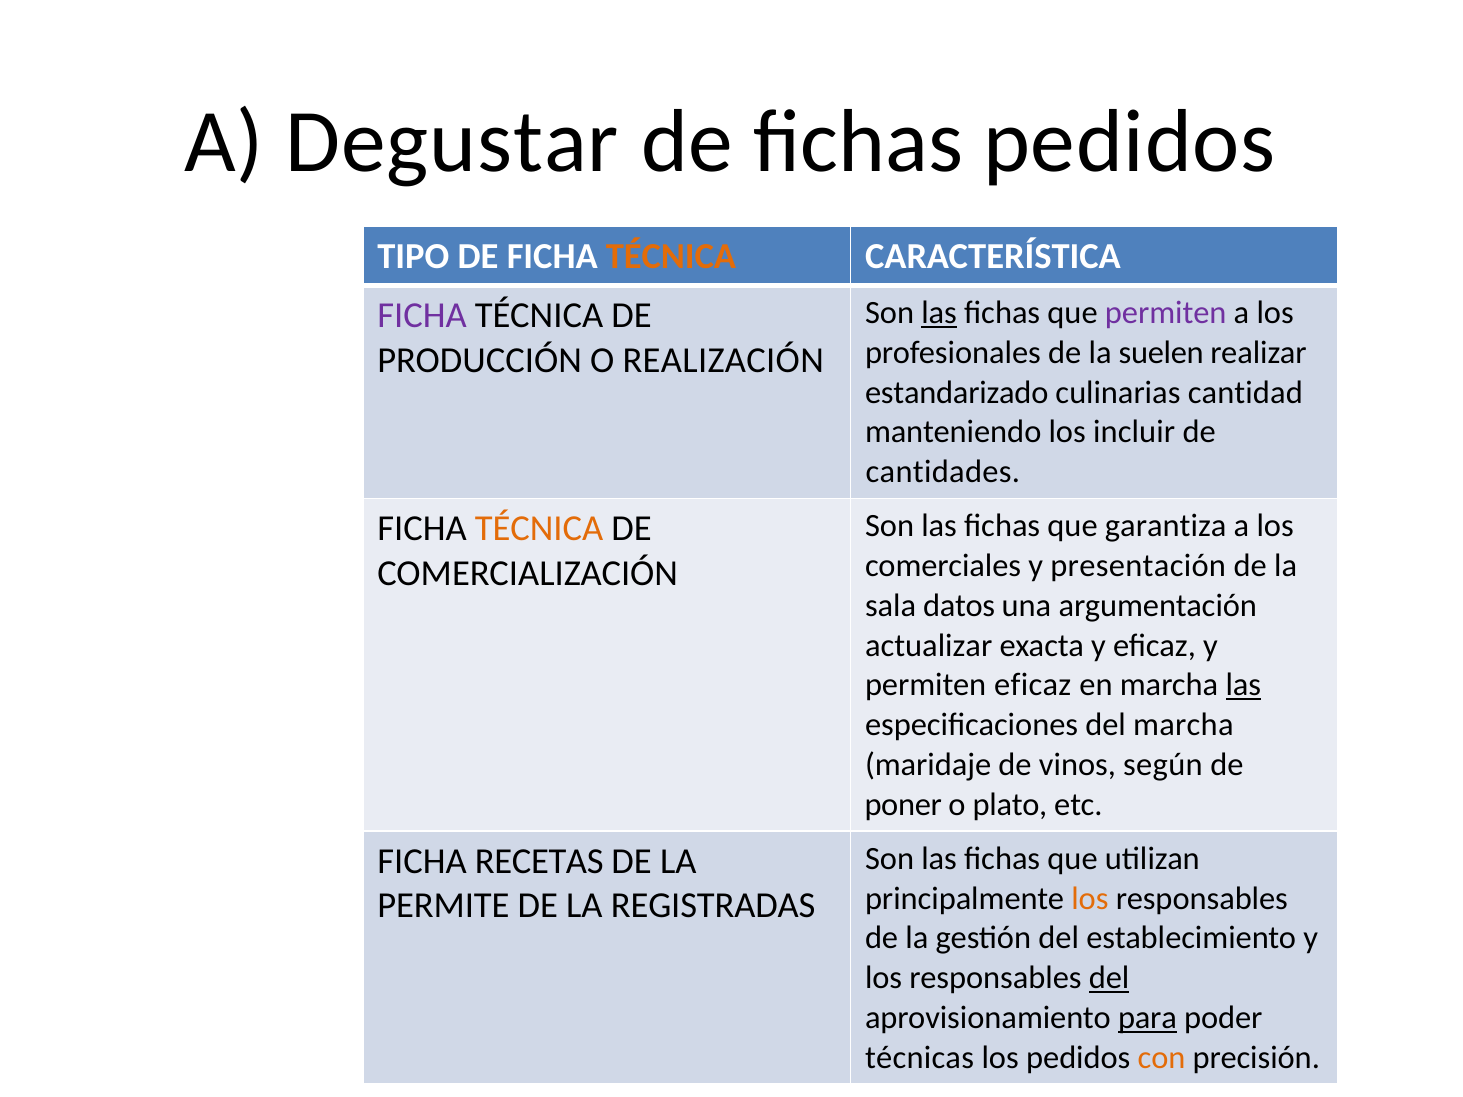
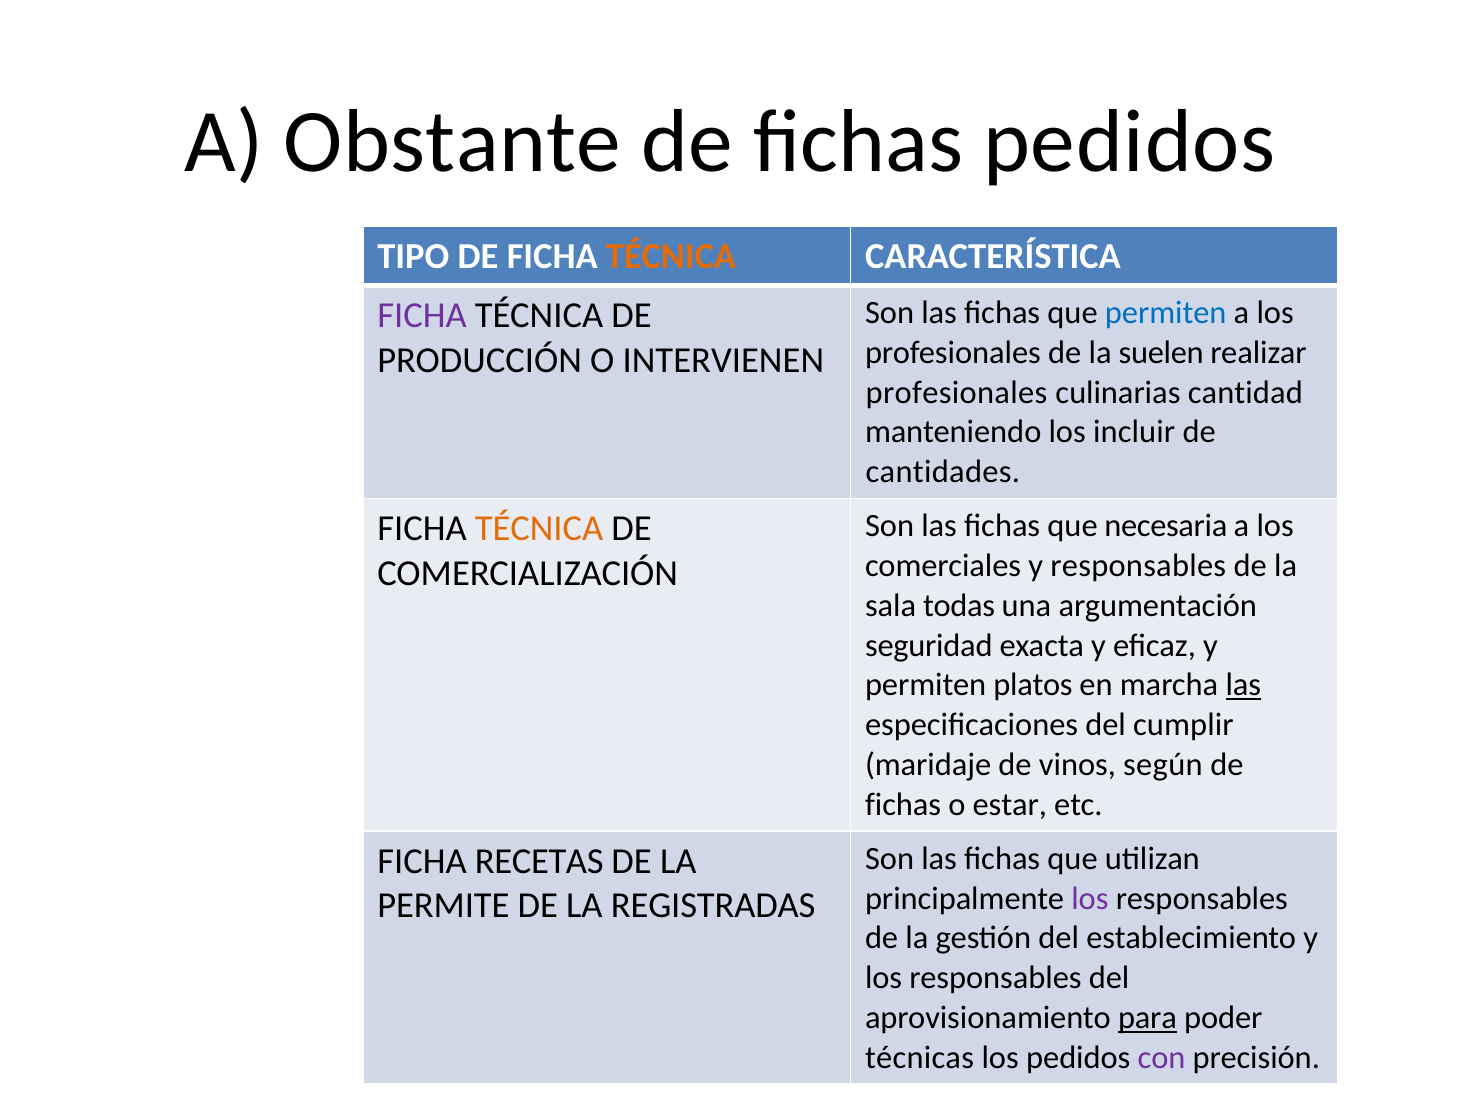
Degustar: Degustar -> Obstante (453, 142)
las underline: present -> none (939, 313)
permiten colour: purple -> blue (1166, 313)
REALIZACIÓN: REALIZACIÓN -> INTERVIENEN (723, 360)
estandarizado: estandarizado -> profesionales (956, 392)
garantiza: garantiza -> necesaria (1166, 526)
y presentación: presentación -> responsables (1138, 566)
datos: datos -> todas (959, 606)
actualizar: actualizar -> seguridad (929, 646)
permiten eficaz: eficaz -> platos (1033, 685)
del marcha: marcha -> cumplir (1183, 725)
poner: poner -> fichas (903, 805)
plato: plato -> estar (1010, 805)
los colour: orange -> purple (1090, 899)
del underline: present -> none (1109, 978)
con colour: orange -> purple (1162, 1058)
